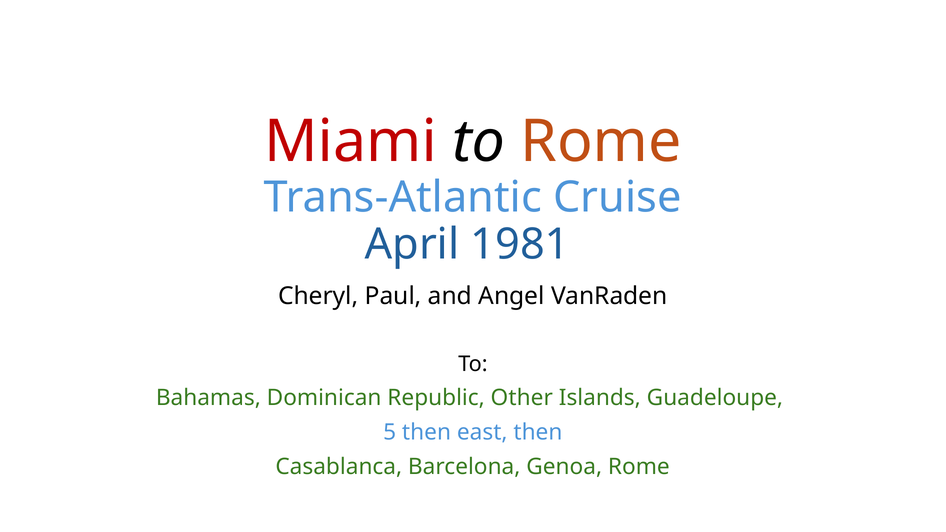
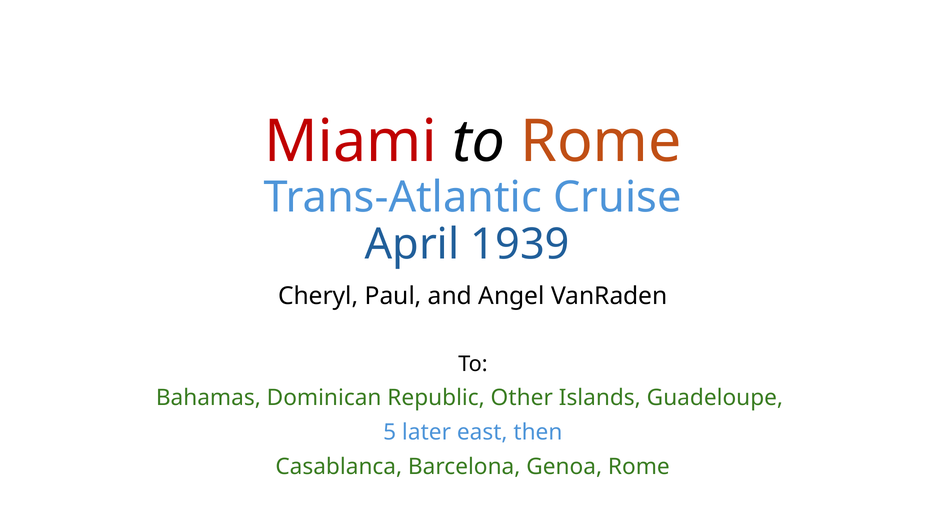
1981: 1981 -> 1939 (520, 244)
5 then: then -> later (427, 432)
